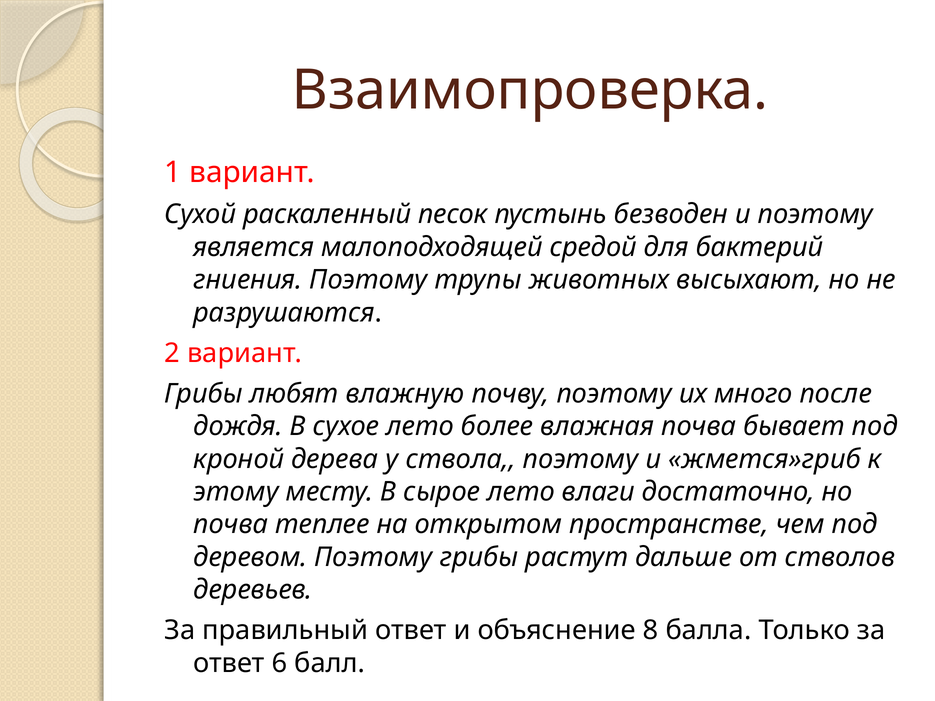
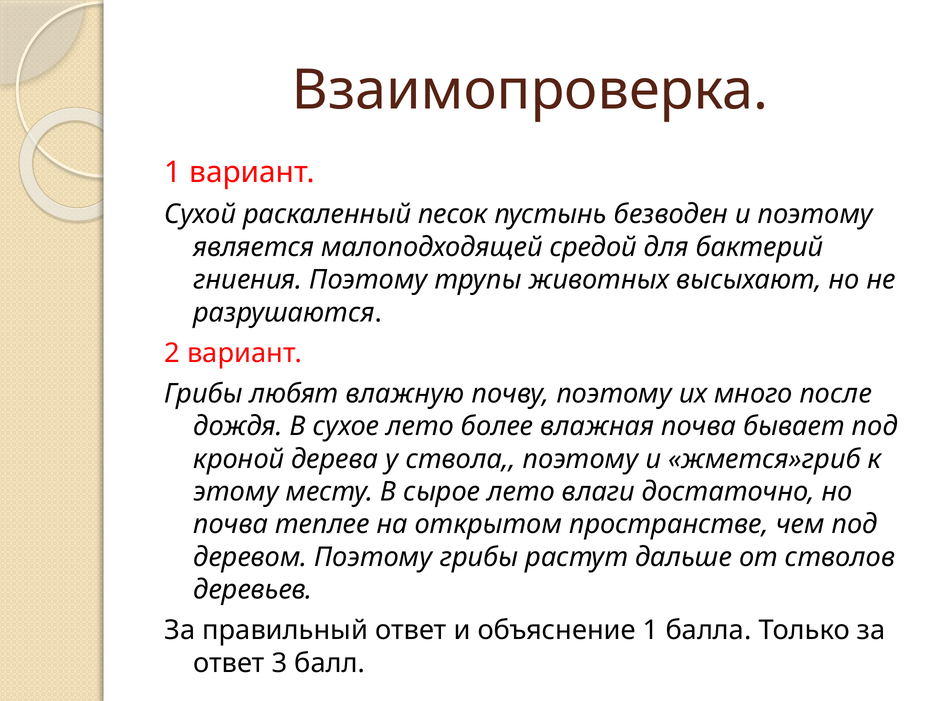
объяснение 8: 8 -> 1 (651, 631)
6: 6 -> 3 (280, 663)
